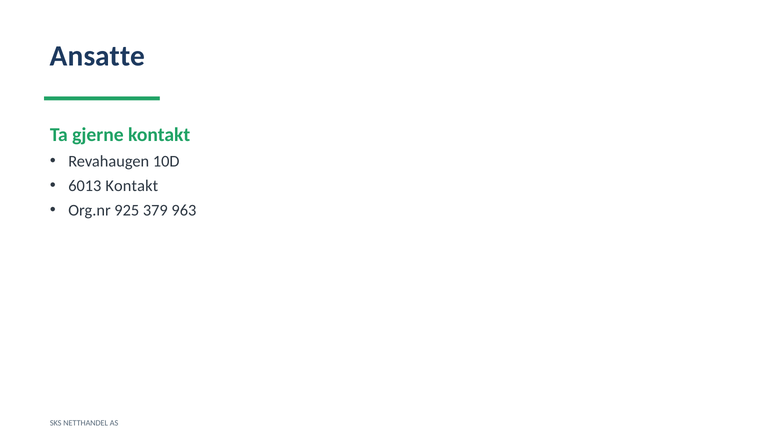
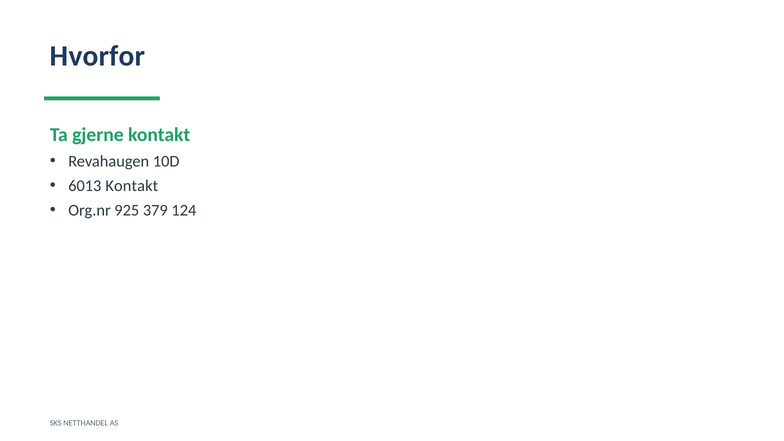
Ansatte: Ansatte -> Hvorfor (98, 56)
963: 963 -> 124 (184, 210)
